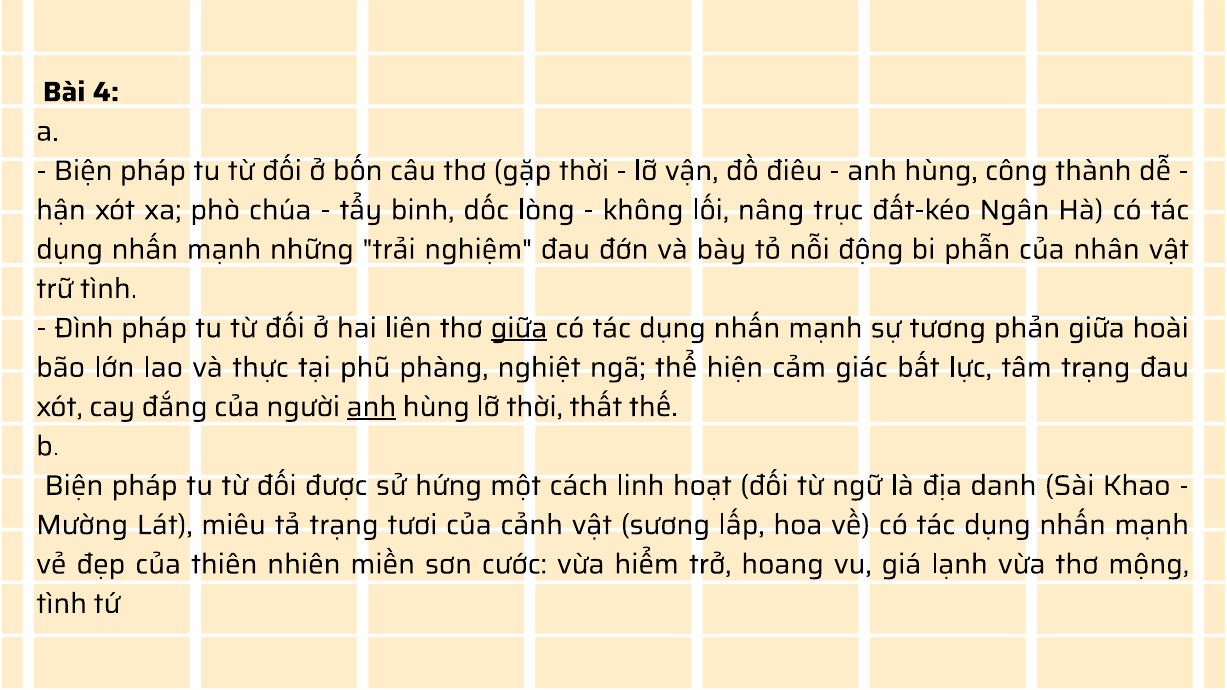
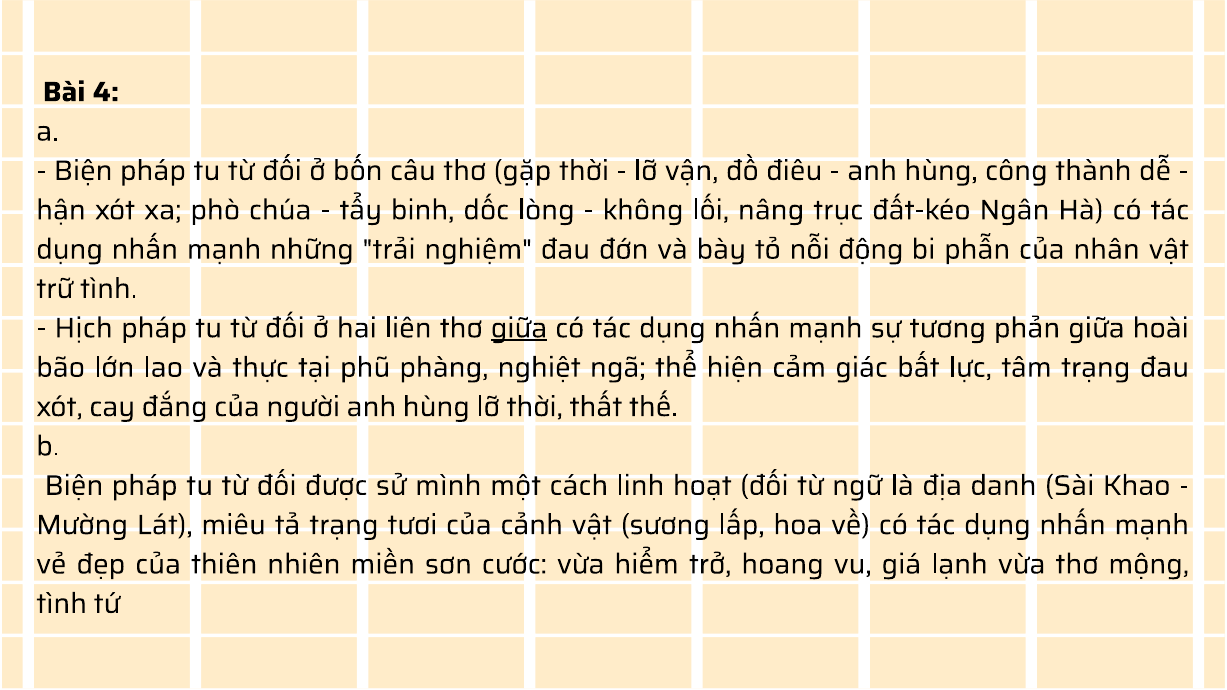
Đình: Đình -> Hịch (84, 328)
anh underline: present -> none (371, 407)
hứng: hứng -> mình (448, 486)
